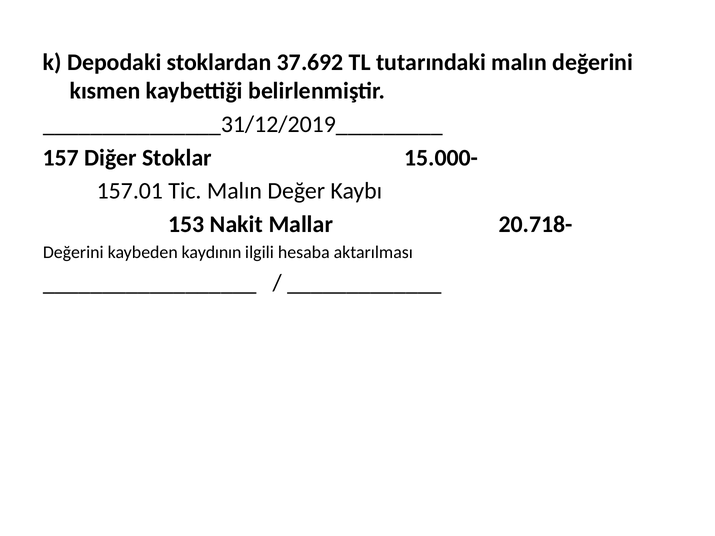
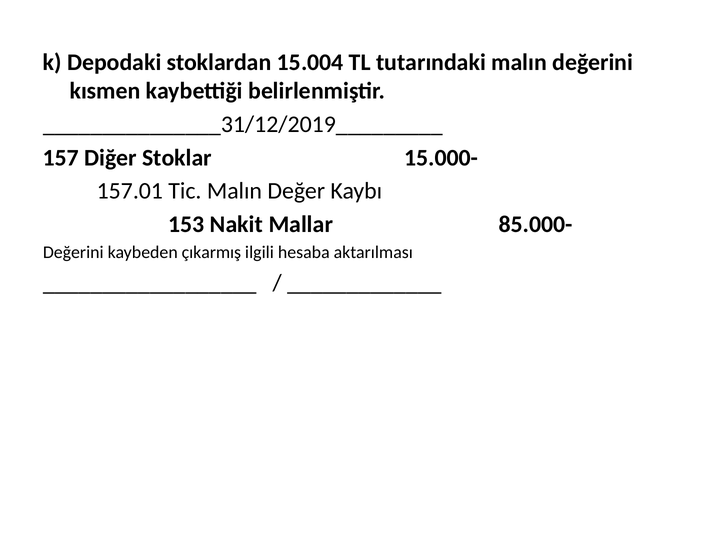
37.692: 37.692 -> 15.004 (310, 62)
20.718-: 20.718- -> 85.000- (536, 224)
kaydının: kaydının -> çıkarmış (211, 253)
